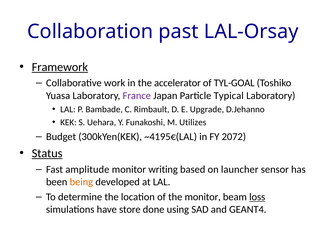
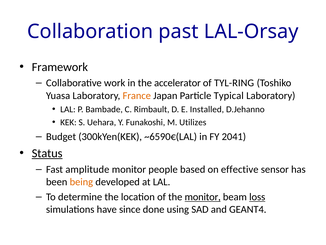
Framework underline: present -> none (60, 67)
TYL-GOAL: TYL-GOAL -> TYL-RING (234, 83)
France colour: purple -> orange (137, 95)
Upgrade: Upgrade -> Installed (207, 109)
~4195€(LAL: ~4195€(LAL -> ~6590€(LAL (171, 136)
2072: 2072 -> 2041 (234, 136)
writing: writing -> people (163, 169)
launcher: launcher -> effective (240, 169)
monitor underline: none -> present (203, 197)
store: store -> since (130, 209)
